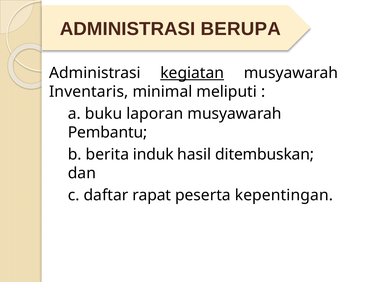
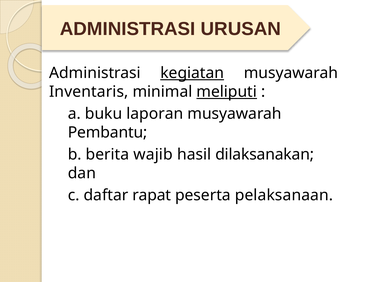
BERUPA: BERUPA -> URUSAN (241, 29)
meliputi underline: none -> present (227, 92)
induk: induk -> wajib (153, 154)
ditembuskan: ditembuskan -> dilaksanakan (265, 154)
kepentingan: kepentingan -> pelaksanaan (284, 195)
